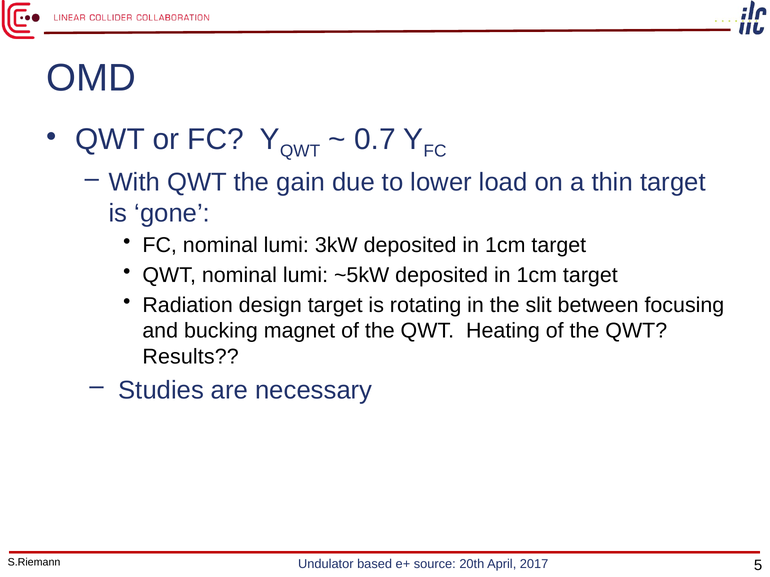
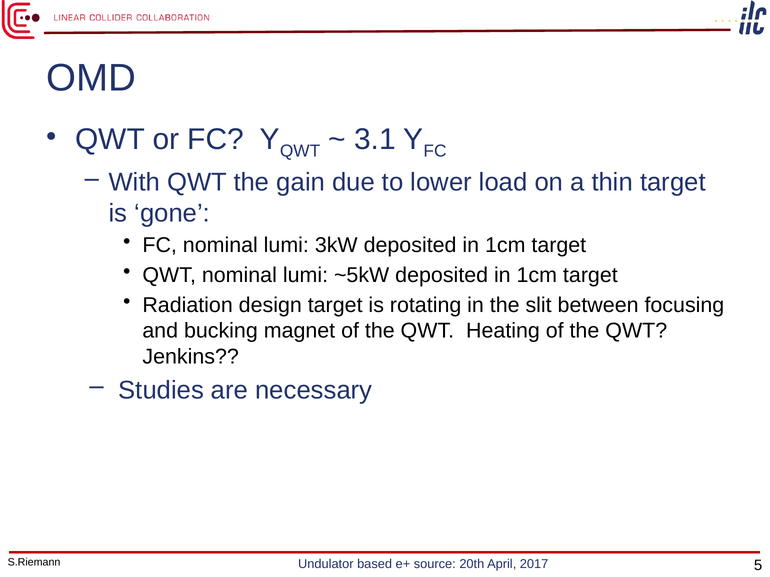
0.7: 0.7 -> 3.1 (375, 139)
Results: Results -> Jenkins (191, 357)
